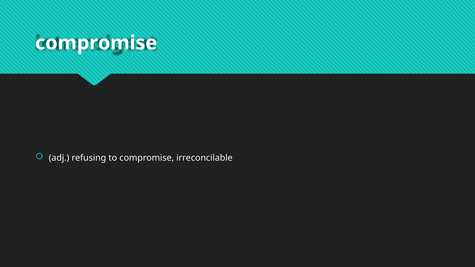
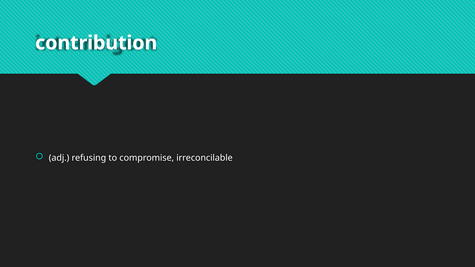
compromise: compromise -> contribution (96, 43)
